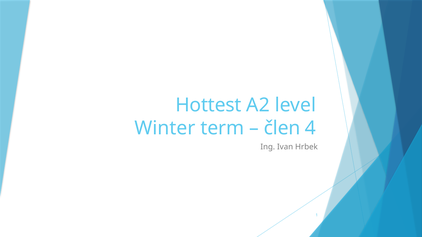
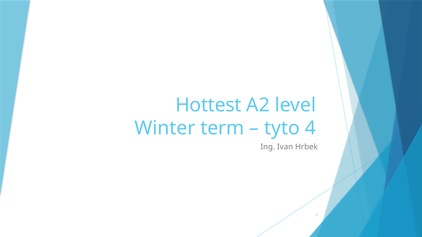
člen: člen -> tyto (282, 128)
